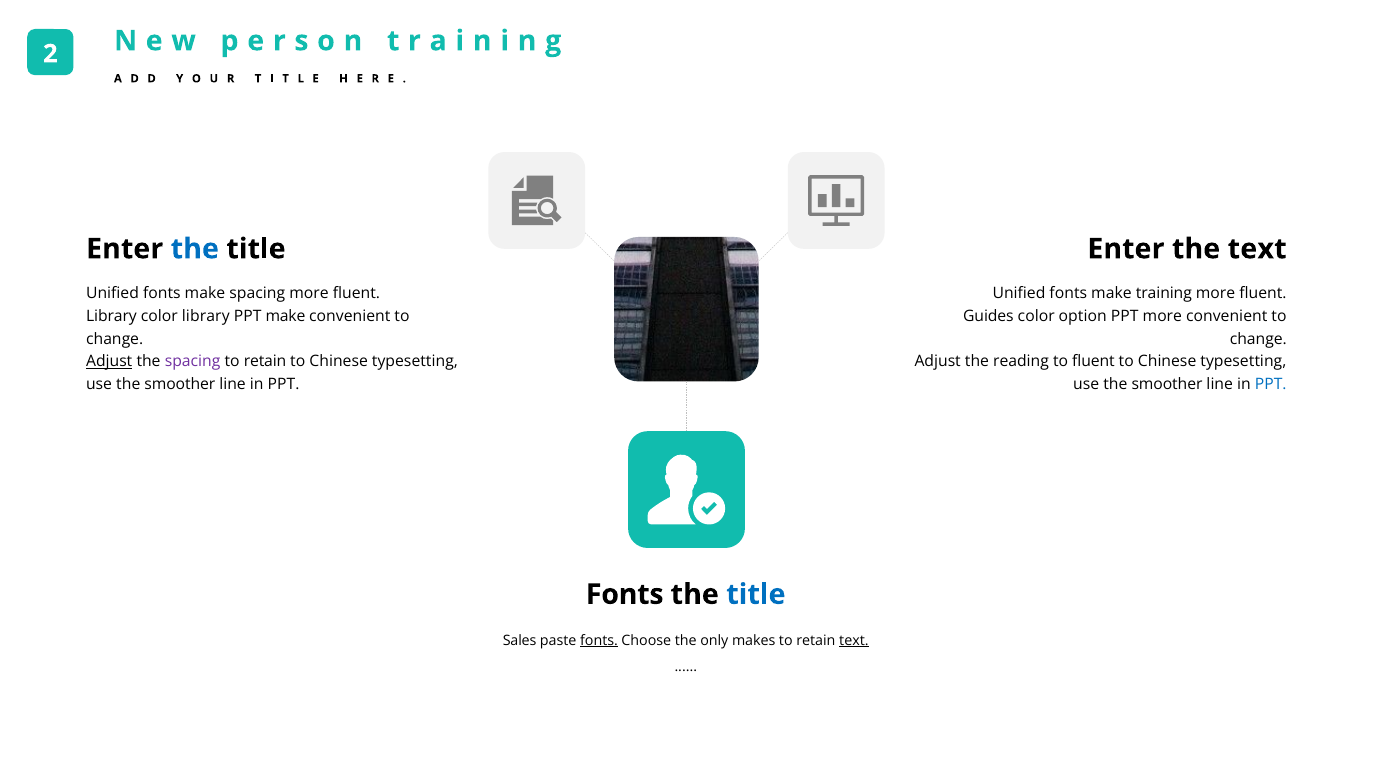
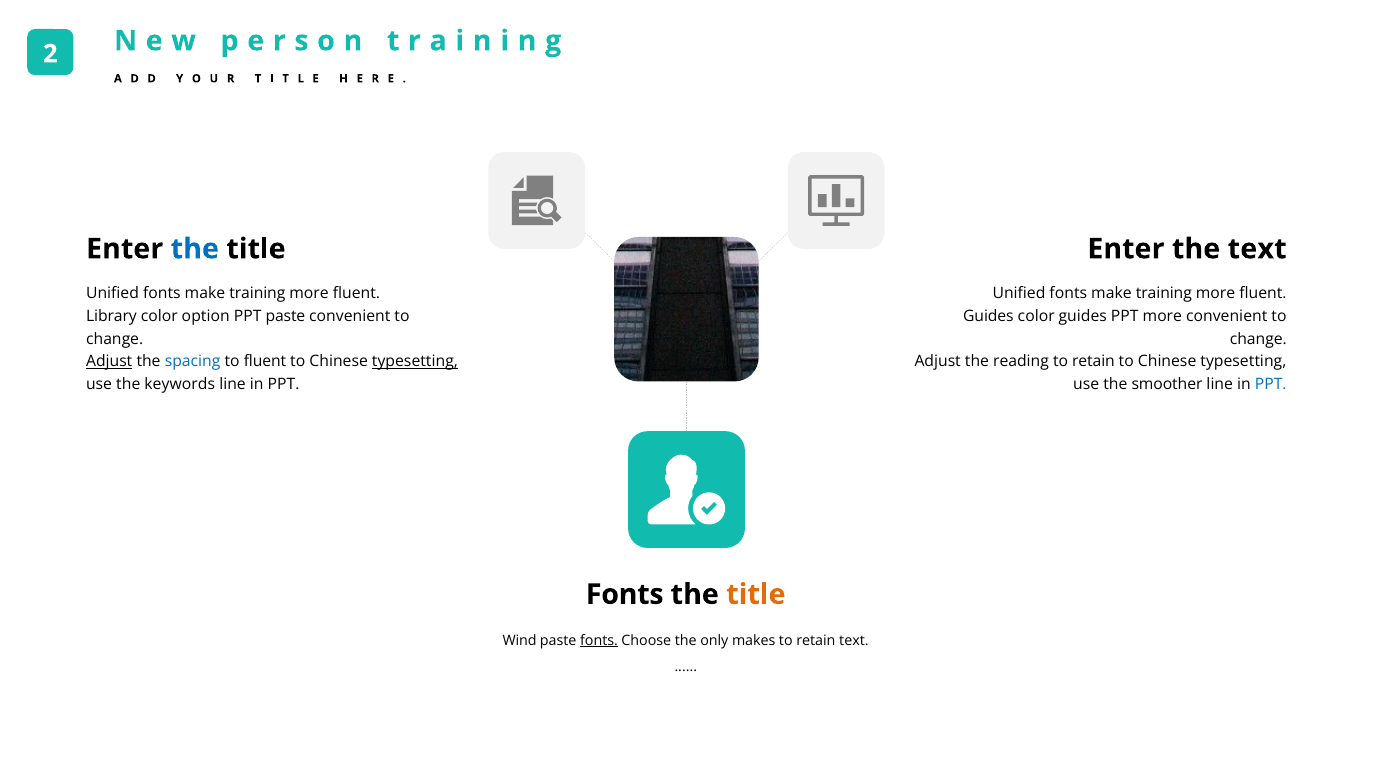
spacing: spacing -> training (257, 294)
color library: library -> option (206, 317)
PPT make: make -> paste (285, 317)
color option: option -> guides (1083, 317)
spacing colour: purple -> blue (193, 362)
retain: retain -> fluent (265, 362)
typesetting underline: none -> present (415, 362)
fluent: fluent -> retain (1093, 362)
smoother: smoother -> keywords (180, 384)
title colour: blue -> orange (756, 595)
Sales: Sales -> Wind (520, 641)
text underline: present -> none (854, 641)
